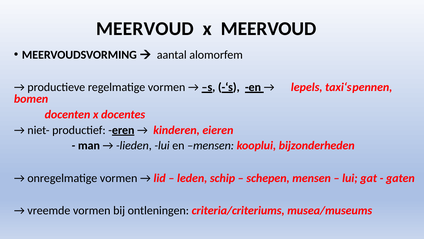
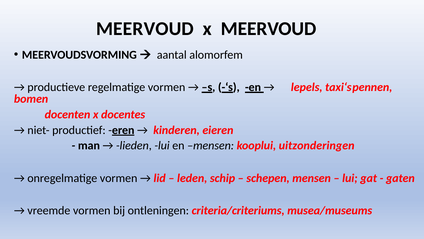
bijzonderheden: bijzonderheden -> uitzonderingen (317, 145)
